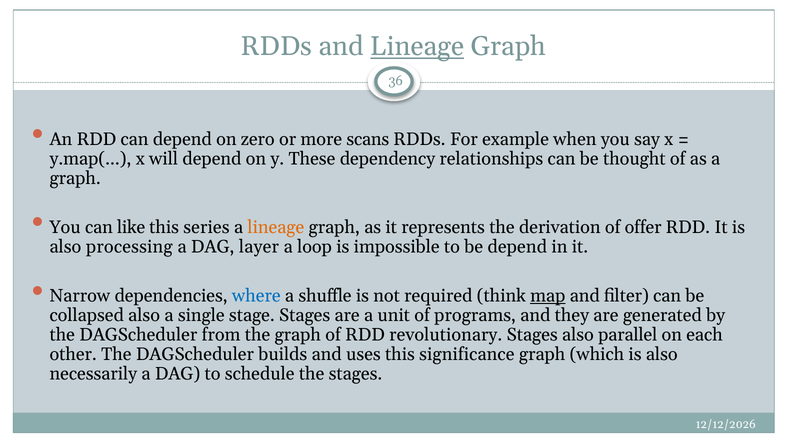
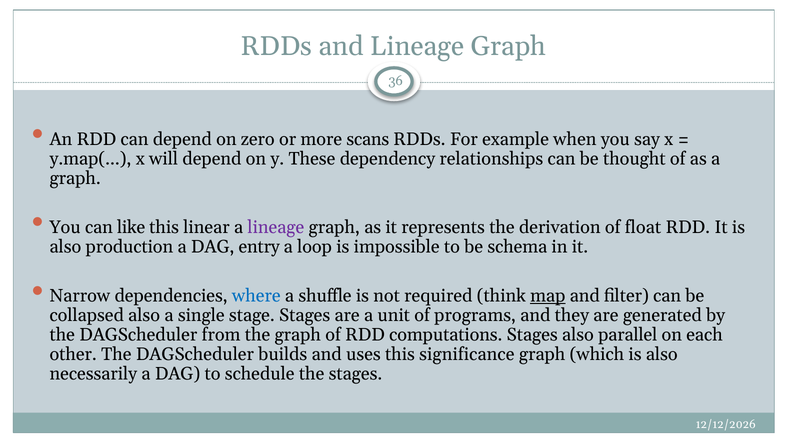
Lineage underline: present -> none (417, 47)
series: series -> linear (206, 227)
lineage colour: orange -> purple (276, 227)
offer: offer -> float (643, 227)
processing: processing -> production (129, 247)
layer: layer -> entry (259, 247)
be depend: depend -> schema (517, 247)
revolutionary: revolutionary -> computations (446, 335)
